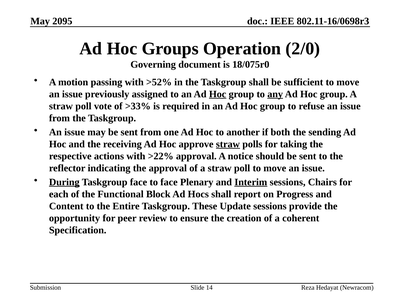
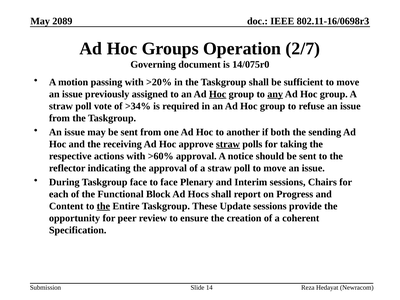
2095: 2095 -> 2089 (62, 21)
2/0: 2/0 -> 2/7 (303, 49)
18/075r0: 18/075r0 -> 14/075r0 (251, 65)
>52%: >52% -> >20% (159, 82)
>33%: >33% -> >34% (138, 106)
>22%: >22% -> >60% (161, 156)
During underline: present -> none (64, 182)
Interim underline: present -> none (251, 182)
the underline: none -> present (103, 206)
